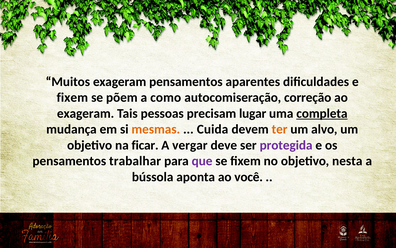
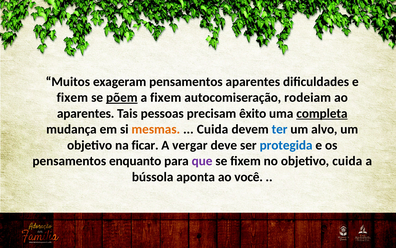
põem underline: none -> present (122, 97)
a como: como -> fixem (166, 97)
correção: correção -> rodeiam (308, 97)
exageram: exageram -> aparentes (86, 113)
lugar: lugar -> êxito (253, 113)
ter colour: orange -> blue (280, 129)
protegida colour: purple -> blue (286, 145)
trabalhar: trabalhar -> enquanto (135, 161)
objetivo nesta: nesta -> cuida (347, 161)
